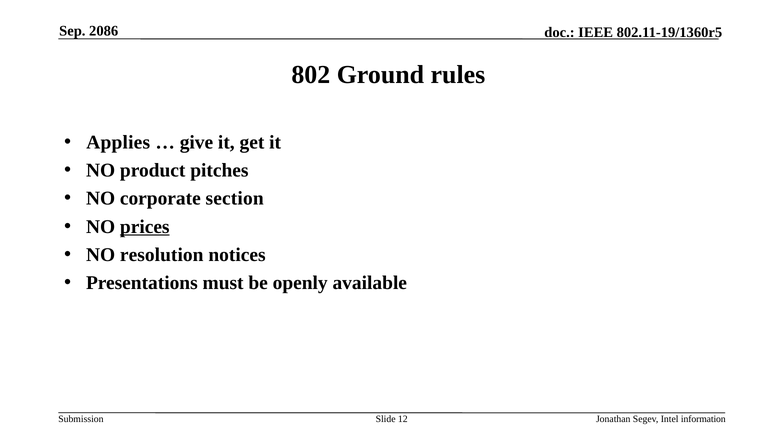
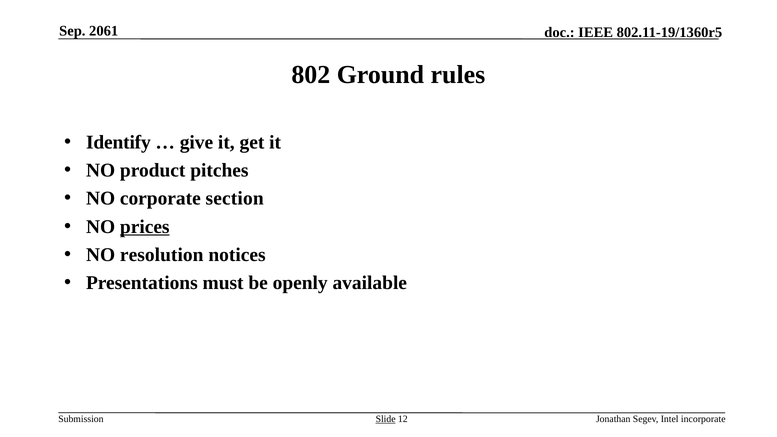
2086: 2086 -> 2061 (104, 31)
Applies: Applies -> Identify (118, 142)
Slide underline: none -> present (386, 419)
information: information -> incorporate (703, 419)
